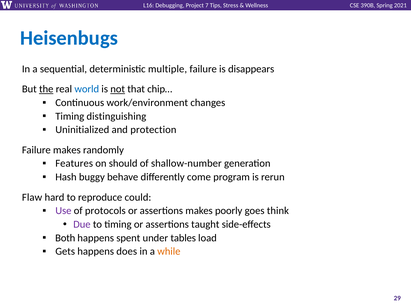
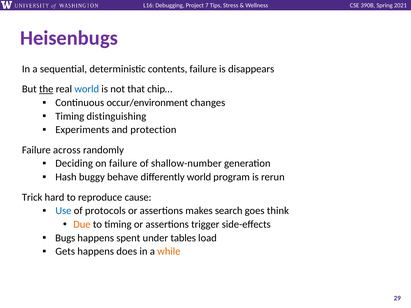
Heisenbugs colour: blue -> purple (69, 38)
multiple: multiple -> contents (168, 69)
not underline: present -> none (118, 89)
work/environment: work/environment -> occur/environment (147, 103)
Uninitialized: Uninitialized -> Experiments (82, 130)
Failure makes: makes -> across (67, 150)
Features: Features -> Deciding (74, 164)
on should: should -> failure (123, 164)
differently come: come -> world (199, 177)
Flaw: Flaw -> Trick (32, 197)
could: could -> cause (138, 197)
Use colour: purple -> blue (63, 211)
poorly: poorly -> search (229, 211)
Due colour: purple -> orange (82, 225)
taught: taught -> trigger (205, 225)
Both: Both -> Bugs (65, 238)
